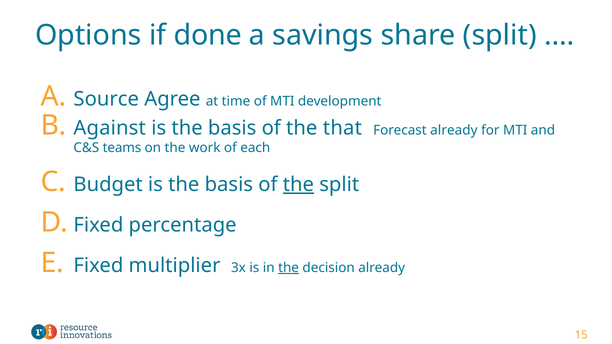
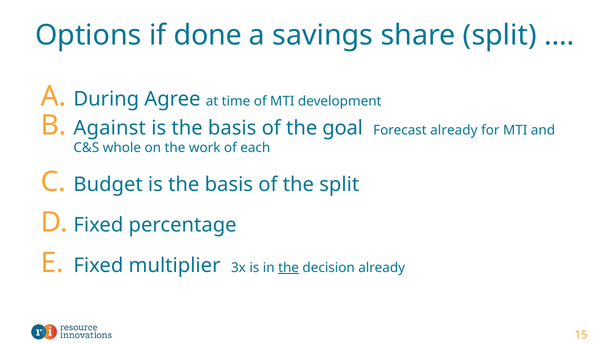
Source: Source -> During (106, 99)
that: that -> goal (343, 128)
teams: teams -> whole (122, 148)
the underline: present -> none (298, 185)
